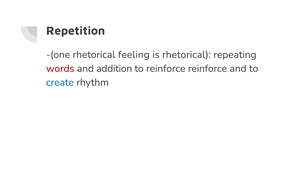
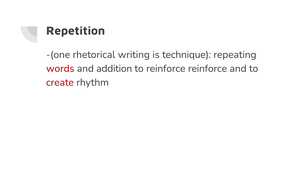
feeling: feeling -> writing (134, 55)
is rhetorical: rhetorical -> technique (187, 55)
create colour: blue -> red (60, 82)
